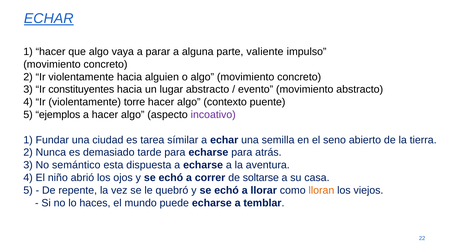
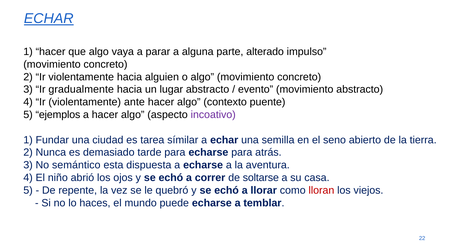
valiente: valiente -> alterado (265, 52)
constituyentes: constituyentes -> gradualmente (81, 90)
torre: torre -> ante (134, 102)
lloran colour: orange -> red (321, 191)
